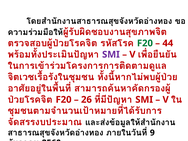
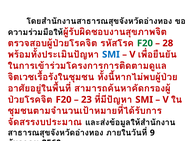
44: 44 -> 28 (168, 43)
SMI colour: purple -> blue (111, 54)
26: 26 -> 23 (86, 100)
